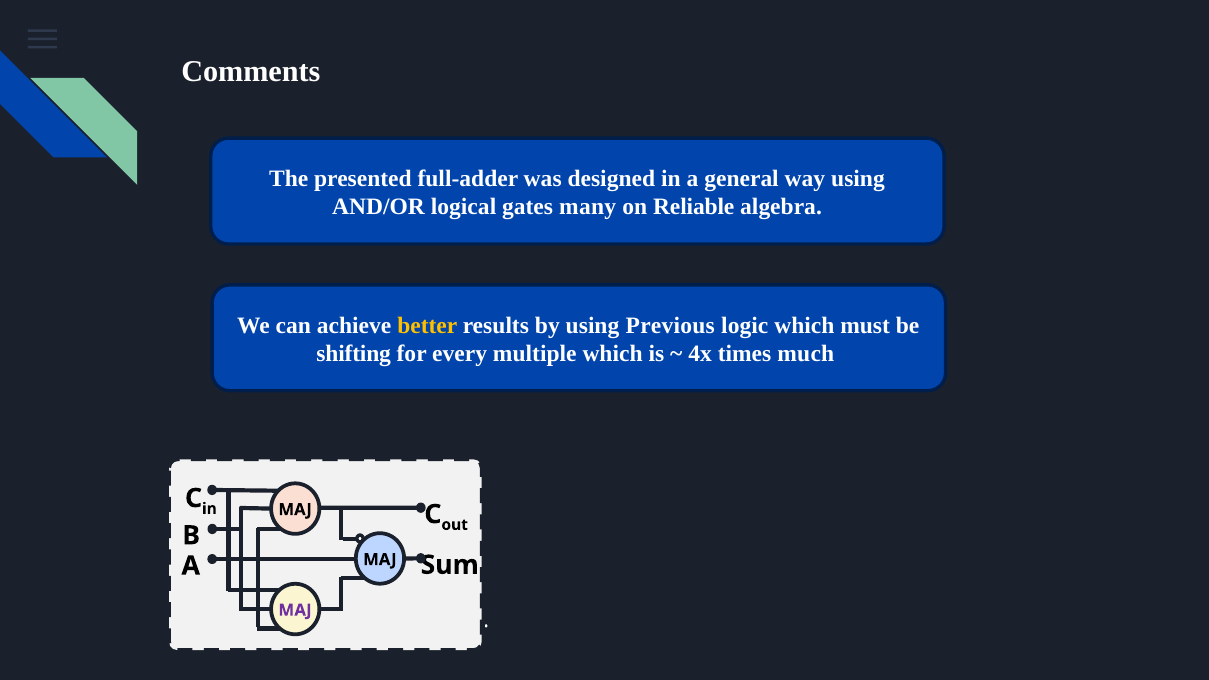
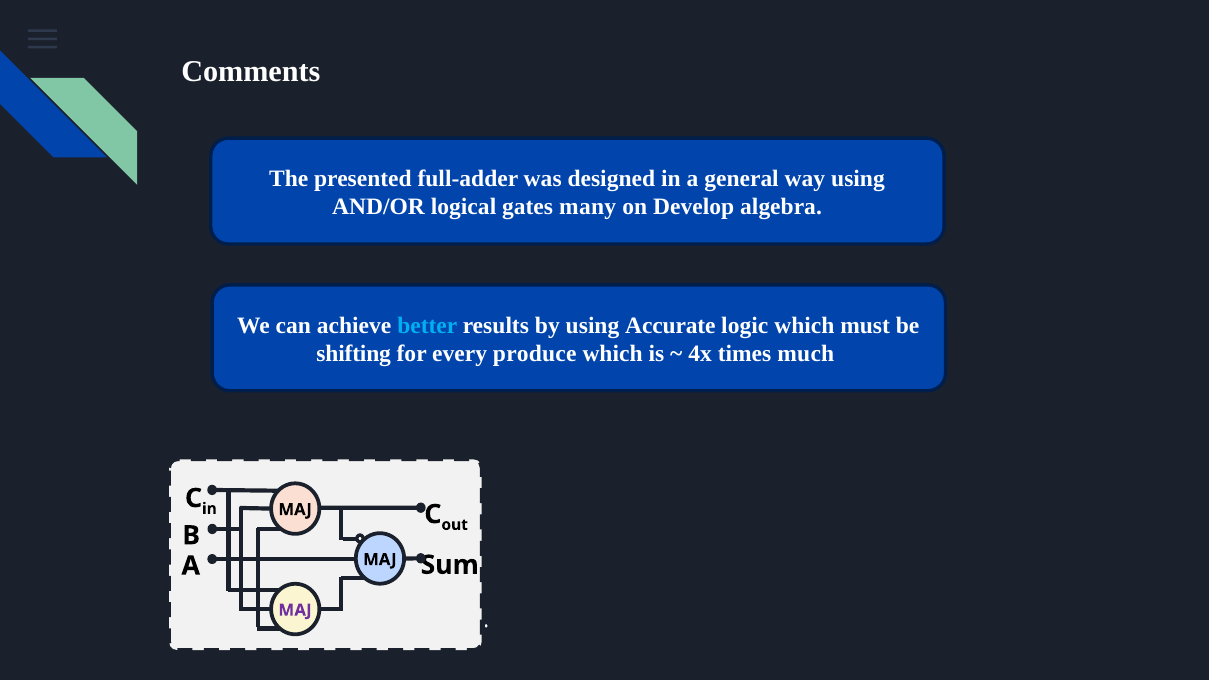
Reliable: Reliable -> Develop (694, 207)
better colour: yellow -> light blue (427, 325)
Previous: Previous -> Accurate (670, 325)
multiple: multiple -> produce (535, 354)
